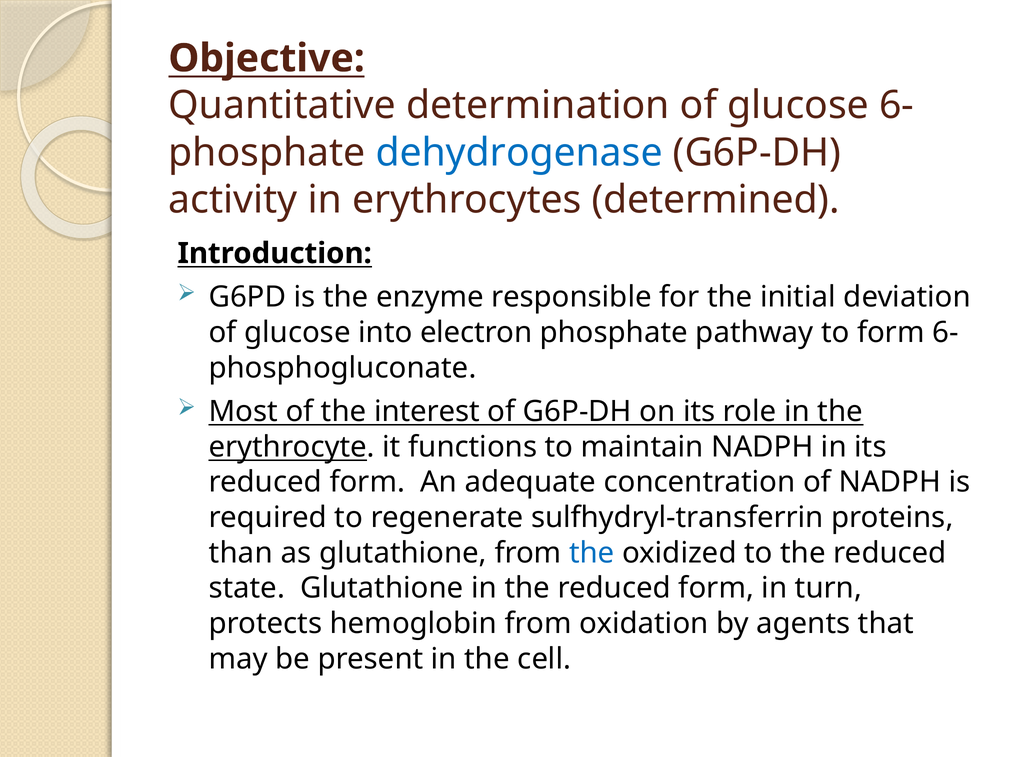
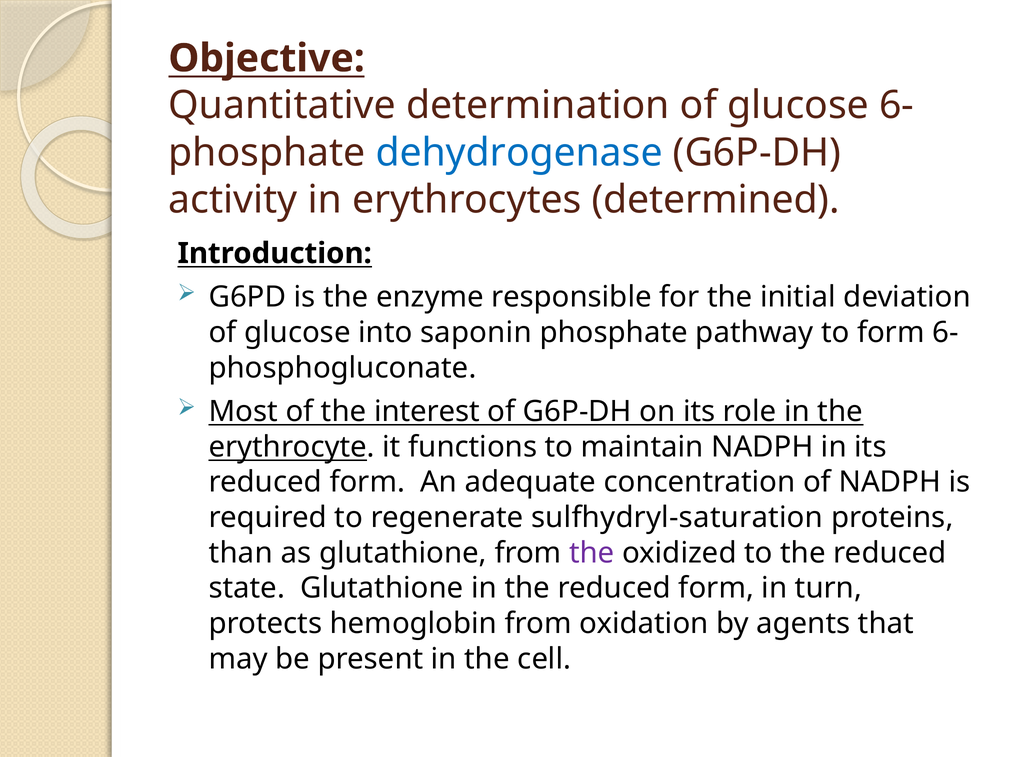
electron: electron -> saponin (476, 332)
sulfhydryl-transferrin: sulfhydryl-transferrin -> sulfhydryl-saturation (677, 517)
the colour: blue -> purple (592, 553)
